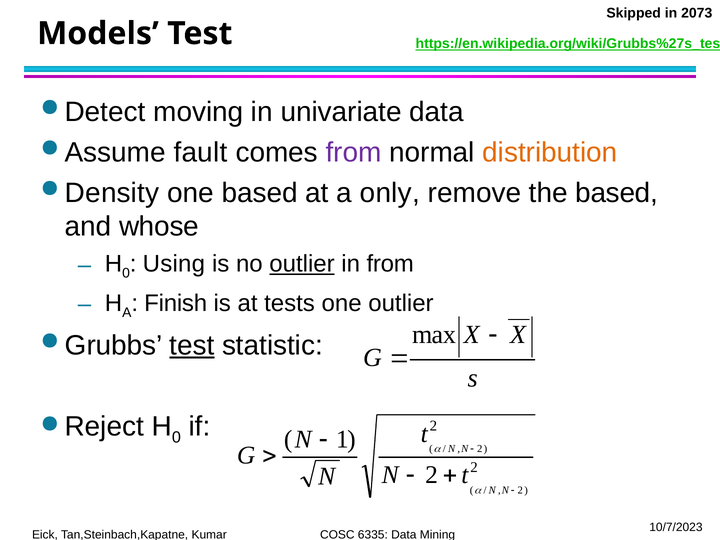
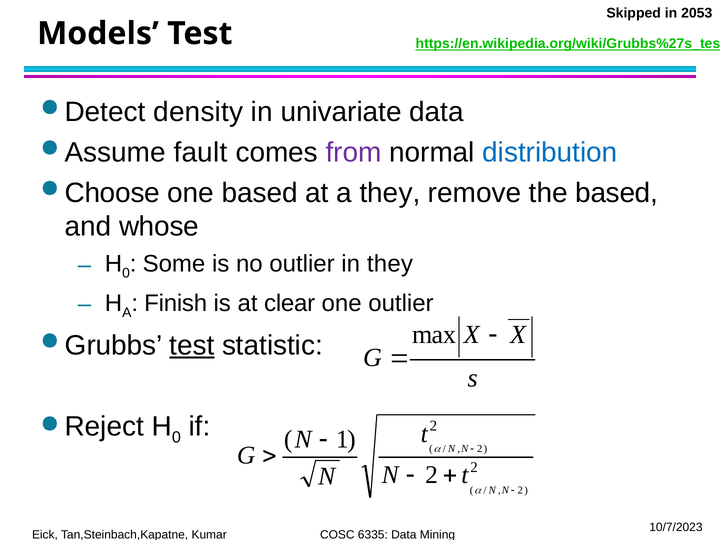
2073: 2073 -> 2053 (697, 13)
moving: moving -> density (198, 112)
distribution colour: orange -> blue (550, 153)
Density: Density -> Choose (112, 193)
a only: only -> they (390, 193)
Using: Using -> Some (174, 264)
outlier underline: present -> none (302, 264)
in from: from -> they (390, 264)
tests: tests -> clear (290, 303)
